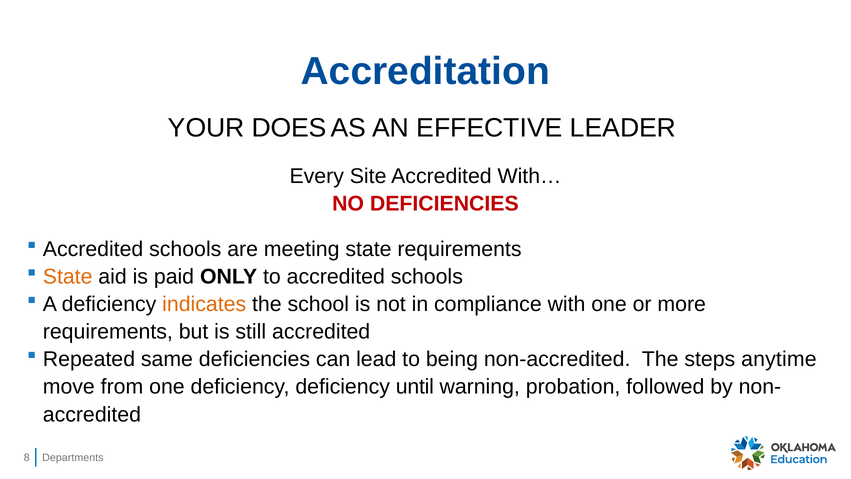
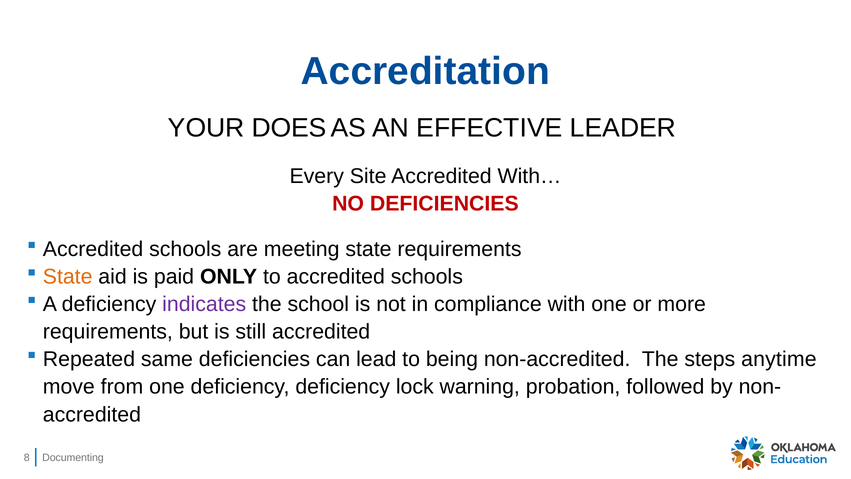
indicates colour: orange -> purple (204, 304)
until: until -> lock (415, 387)
Departments: Departments -> Documenting (73, 458)
